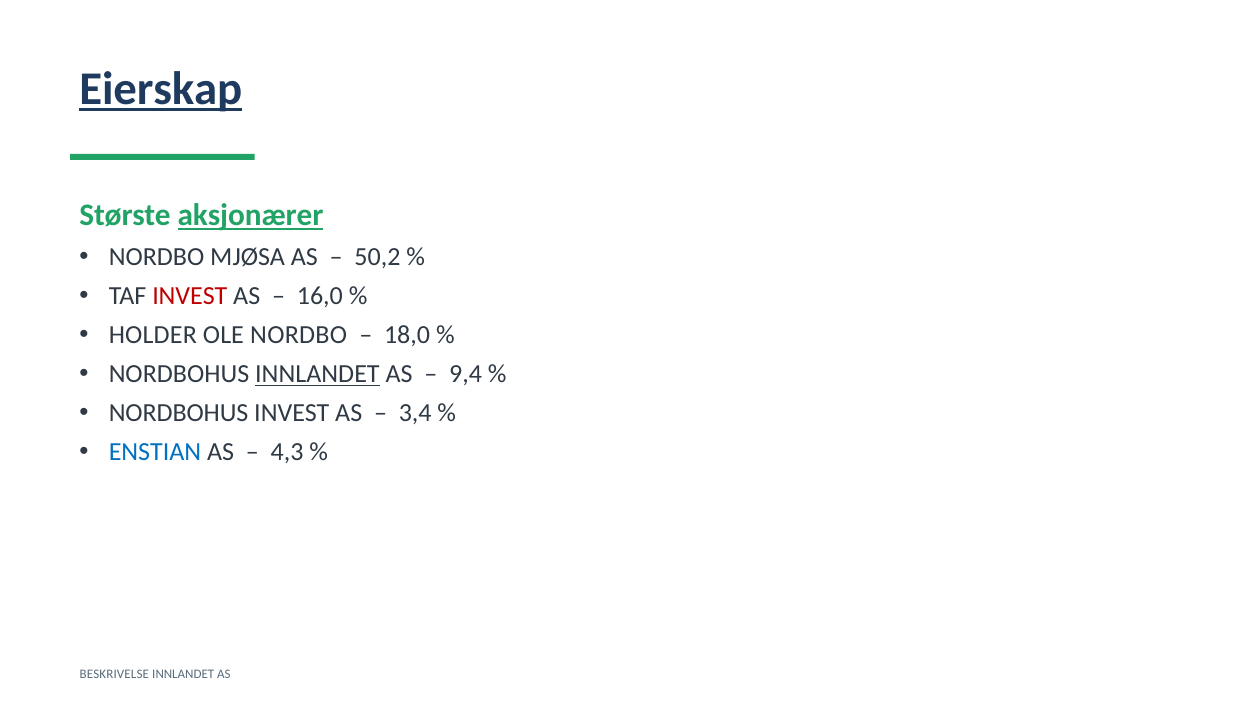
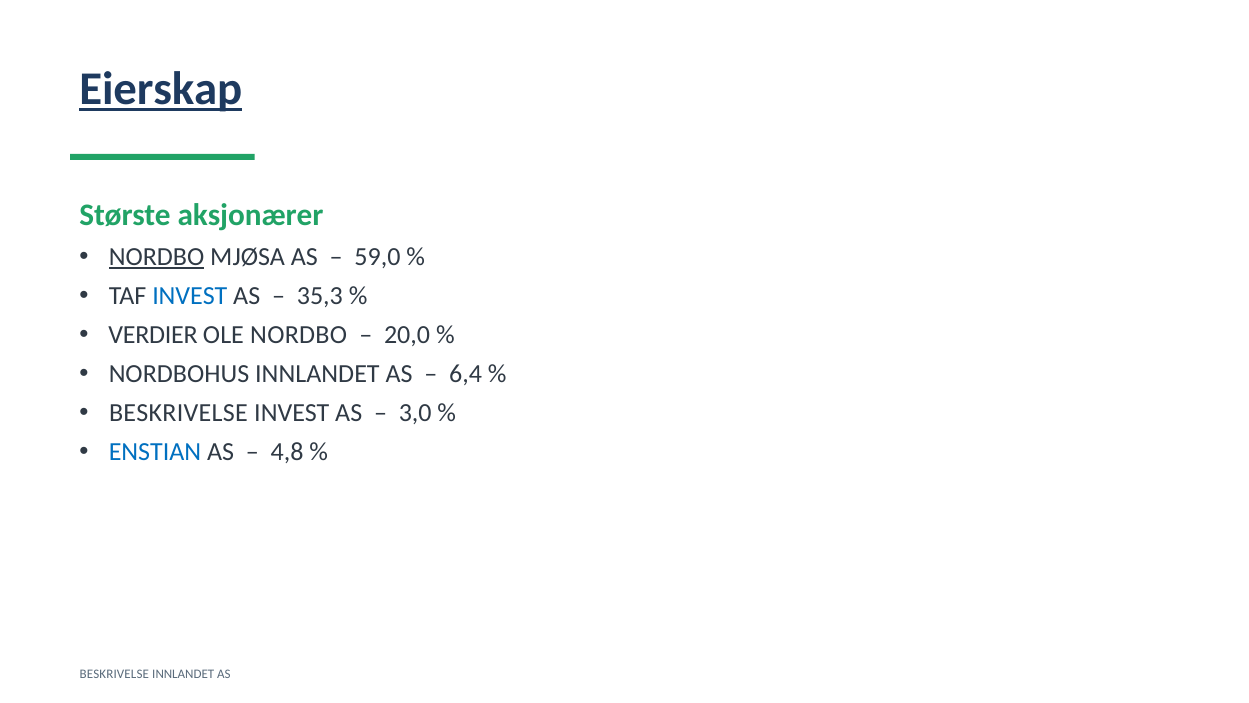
aksjonærer underline: present -> none (251, 215)
NORDBO underline: none -> present (157, 257)
50,2: 50,2 -> 59,0 (377, 257)
INVEST colour: red -> blue (190, 296)
16,0: 16,0 -> 35,3 (320, 296)
HOLDER: HOLDER -> VERDIER (153, 335)
18,0: 18,0 -> 20,0 (407, 335)
INNLANDET underline: present -> none (317, 374)
9,4: 9,4 -> 6,4 (466, 374)
NORDBOHUS: NORDBOHUS -> BESKRIVELSE (178, 413)
3,4: 3,4 -> 3,0 (415, 413)
4,3: 4,3 -> 4,8 (287, 452)
